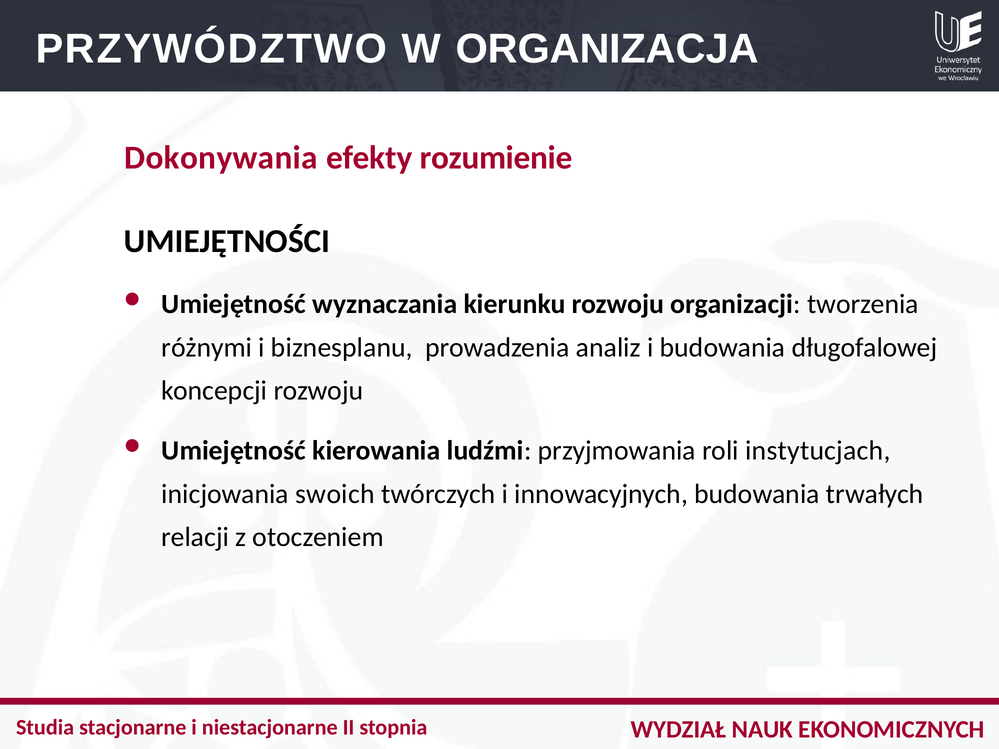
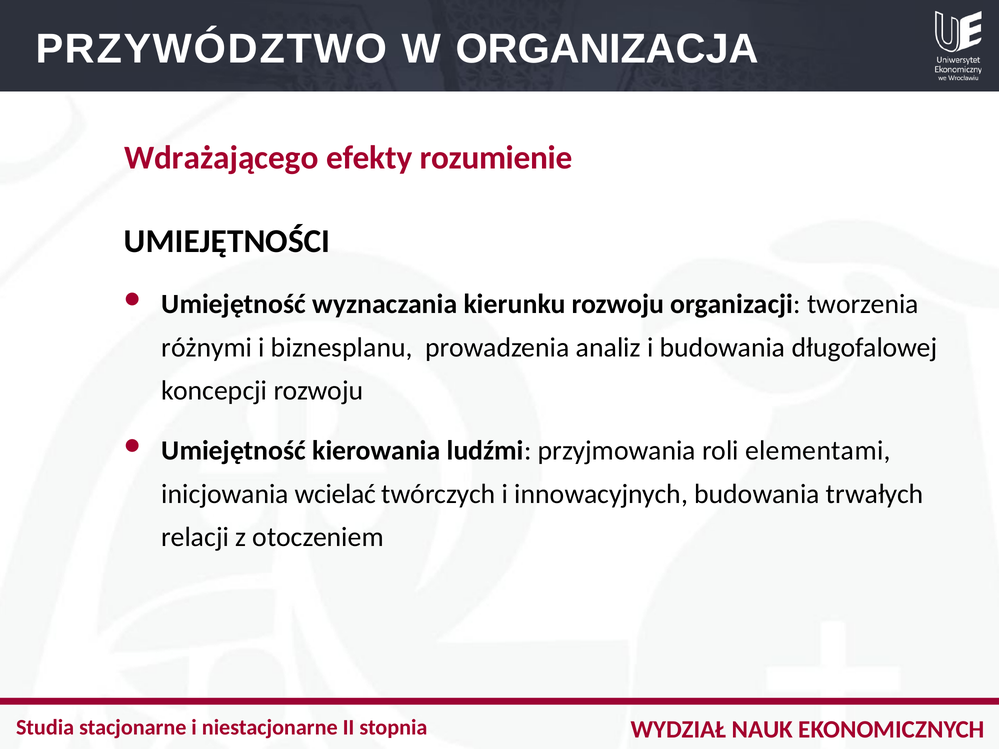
Dokonywania: Dokonywania -> Wdrażającego (221, 158)
instytucjach: instytucjach -> elementami (818, 451)
swoich: swoich -> wcielać (335, 494)
